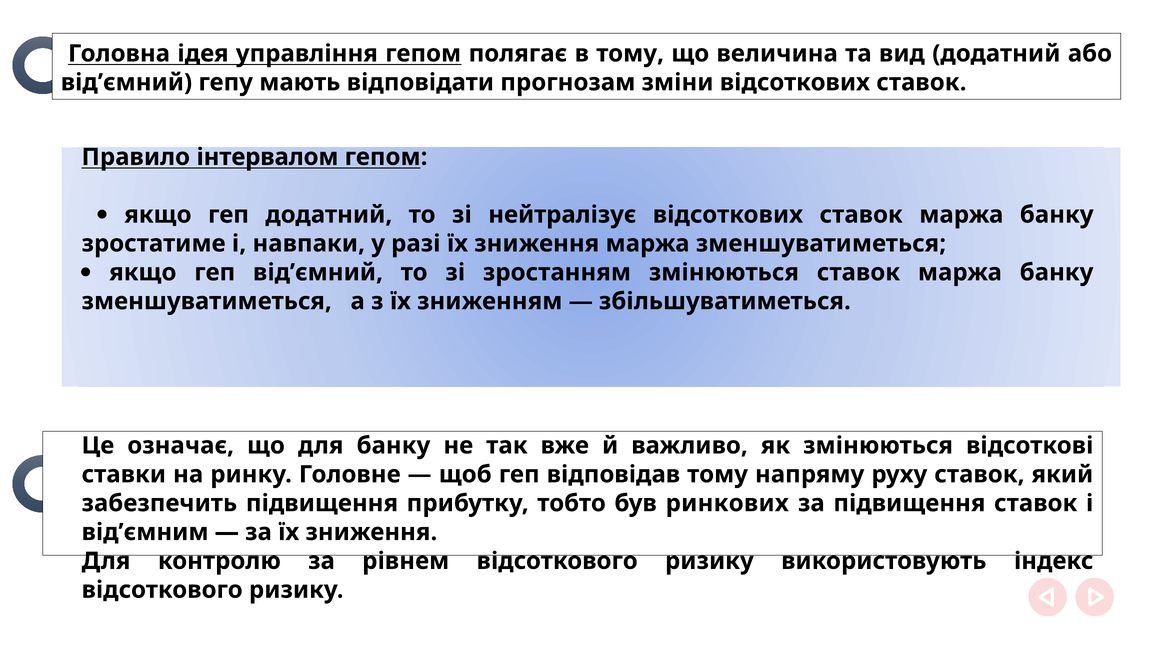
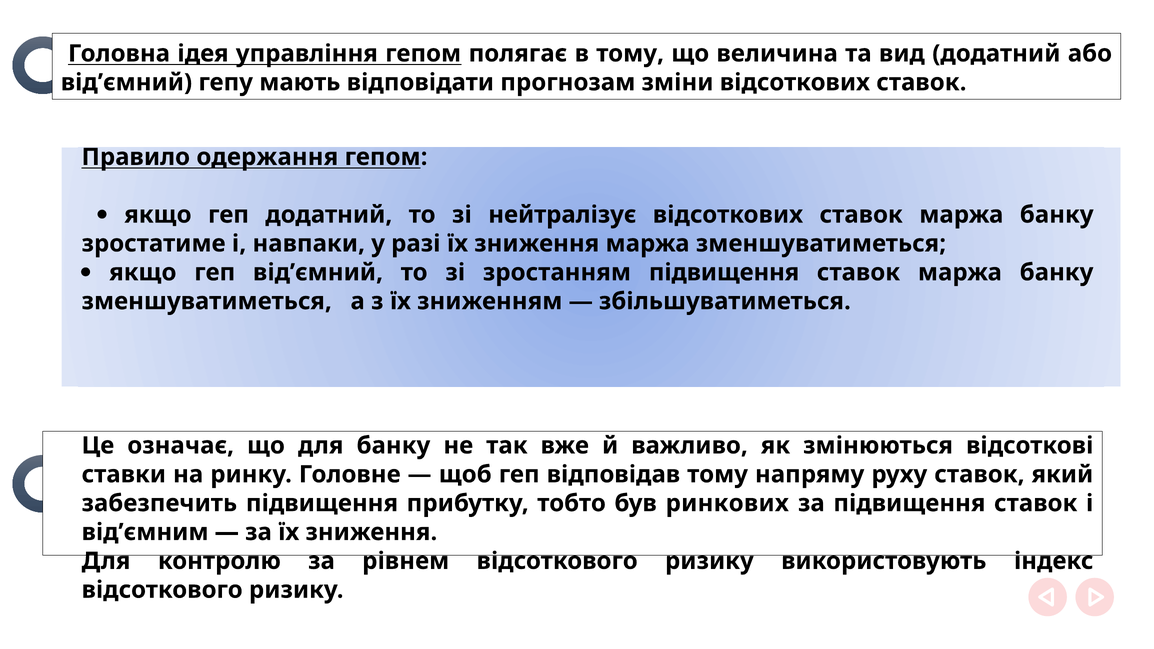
інтервалом: інтервалом -> одержання (267, 157)
зростанням змінюються: змінюються -> підвищення (724, 272)
